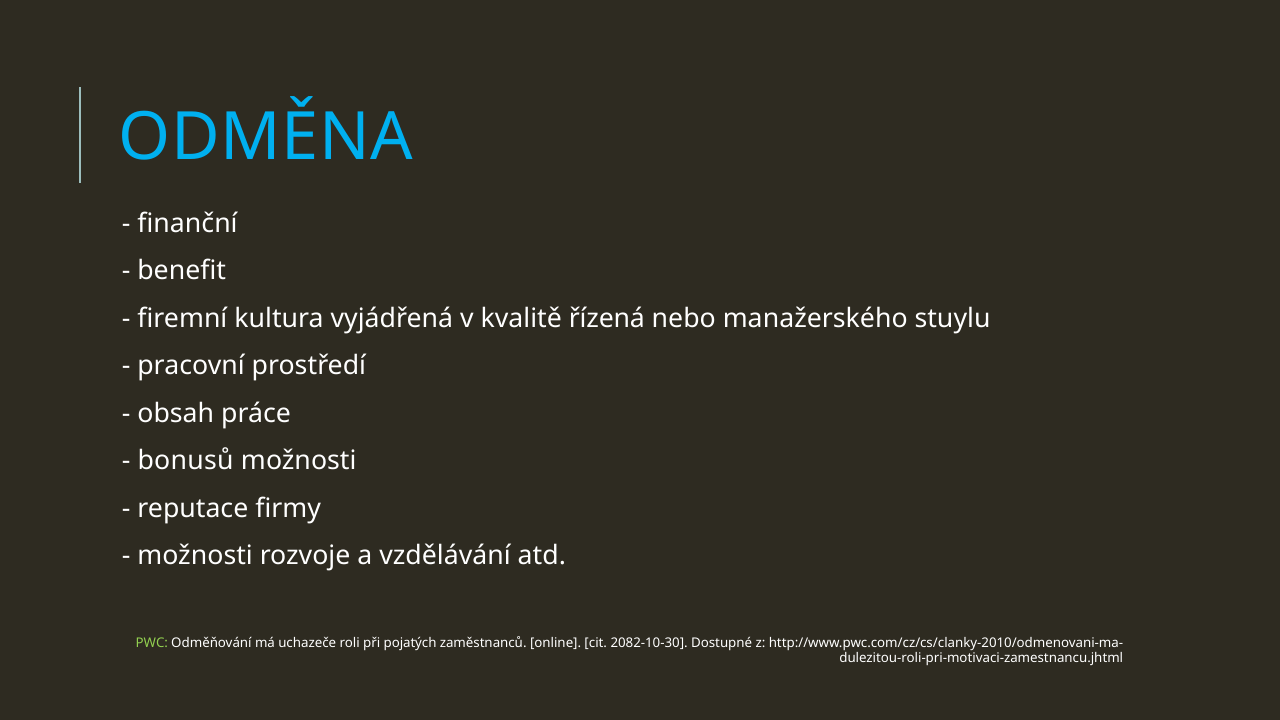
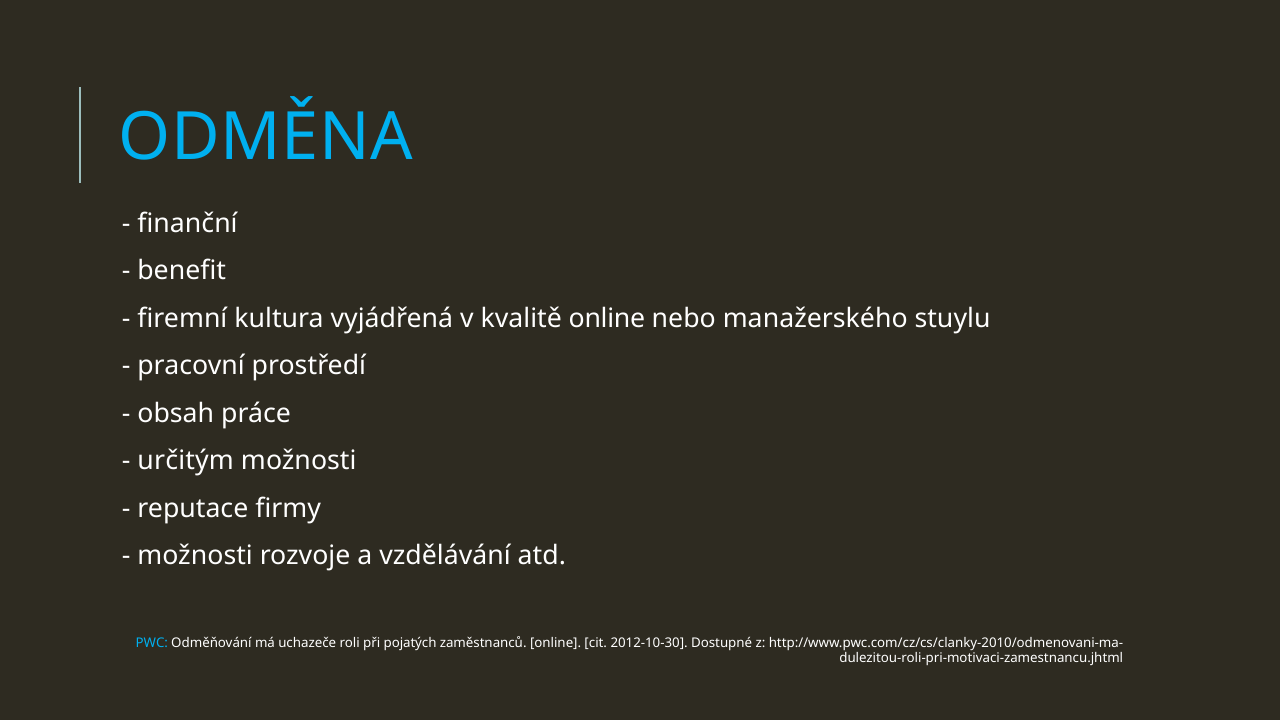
kvalitě řízená: řízená -> online (607, 318)
bonusů: bonusů -> určitým (186, 461)
PWC colour: light green -> light blue (152, 644)
2082-10-30: 2082-10-30 -> 2012-10-30 (649, 644)
